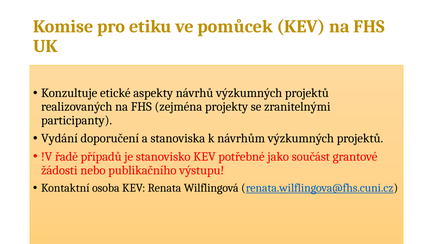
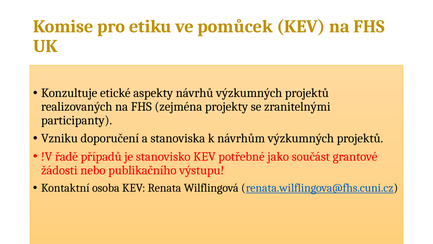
Vydání: Vydání -> Vzniku (59, 138)
